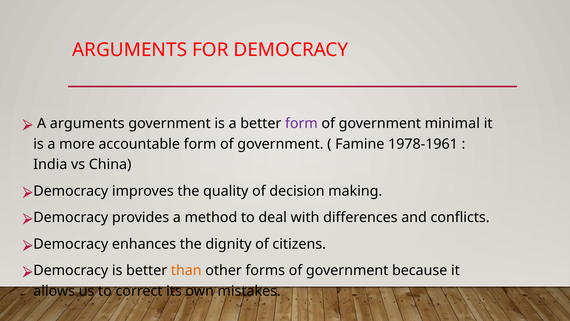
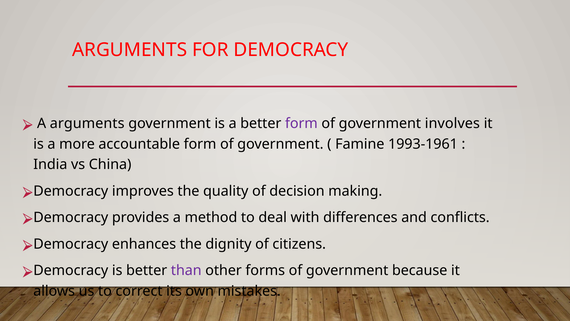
minimal: minimal -> involves (452, 123)
1978-1961: 1978-1961 -> 1993-1961 (423, 144)
than colour: orange -> purple (186, 270)
